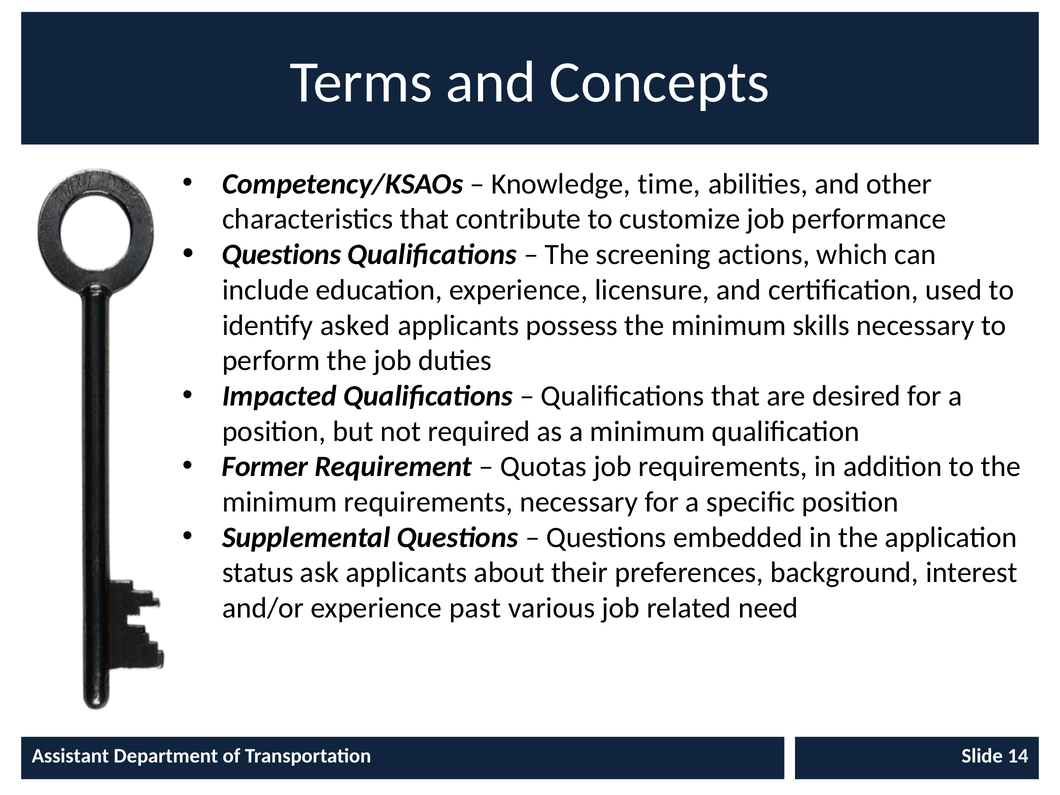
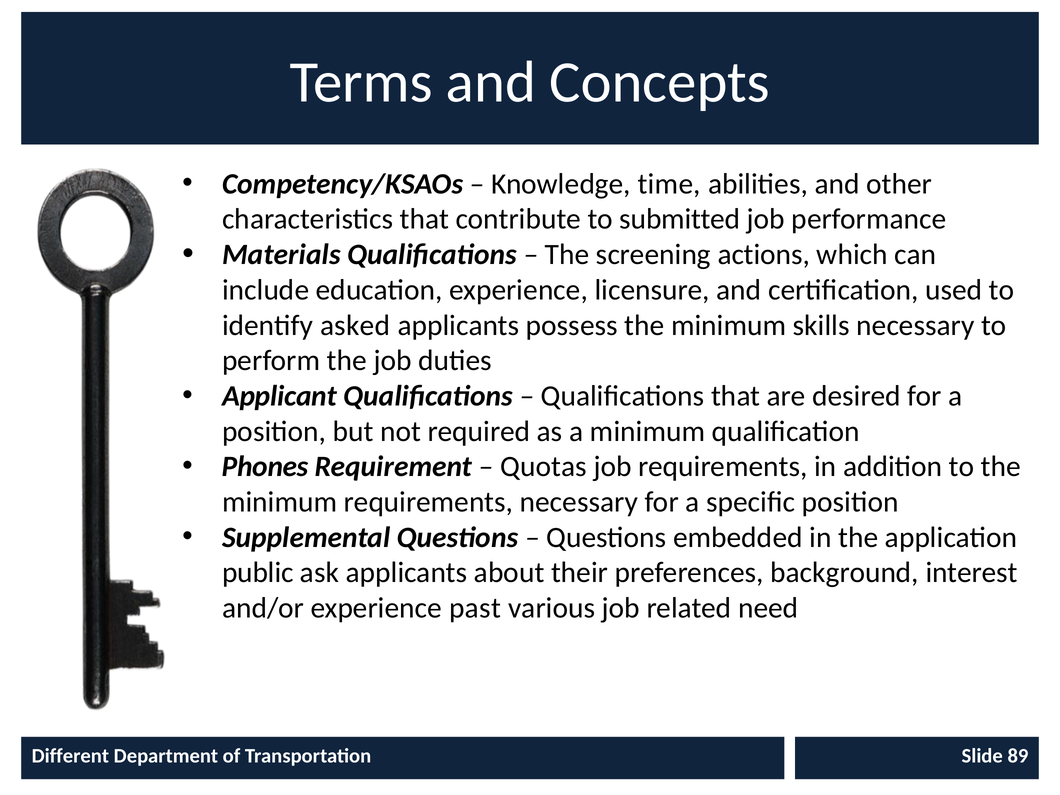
customize: customize -> submitted (680, 219)
Questions: Questions -> Materials (281, 255)
Impacted: Impacted -> Applicant (280, 396)
Former: Former -> Phones (265, 467)
status: status -> public (258, 573)
Assistant: Assistant -> Different (70, 756)
14: 14 -> 89 (1018, 756)
